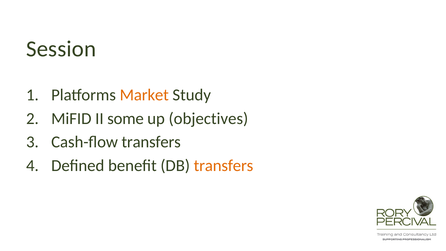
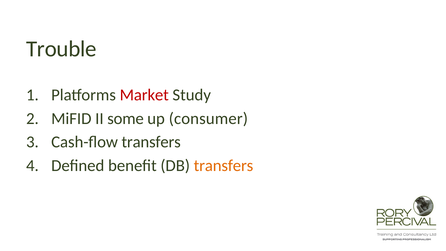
Session: Session -> Trouble (61, 49)
Market colour: orange -> red (144, 95)
objectives: objectives -> consumer (208, 119)
